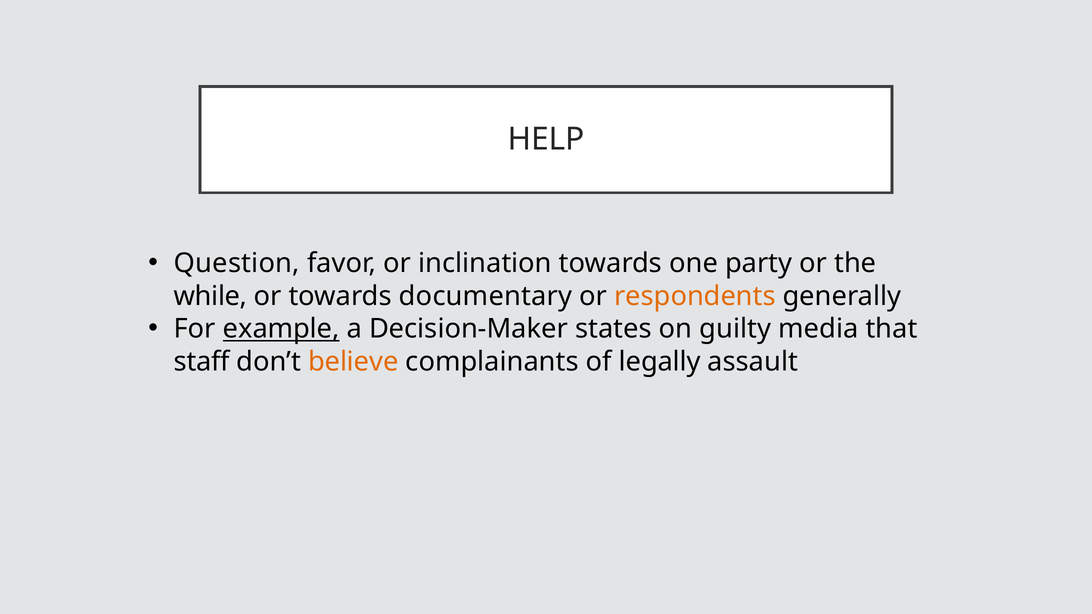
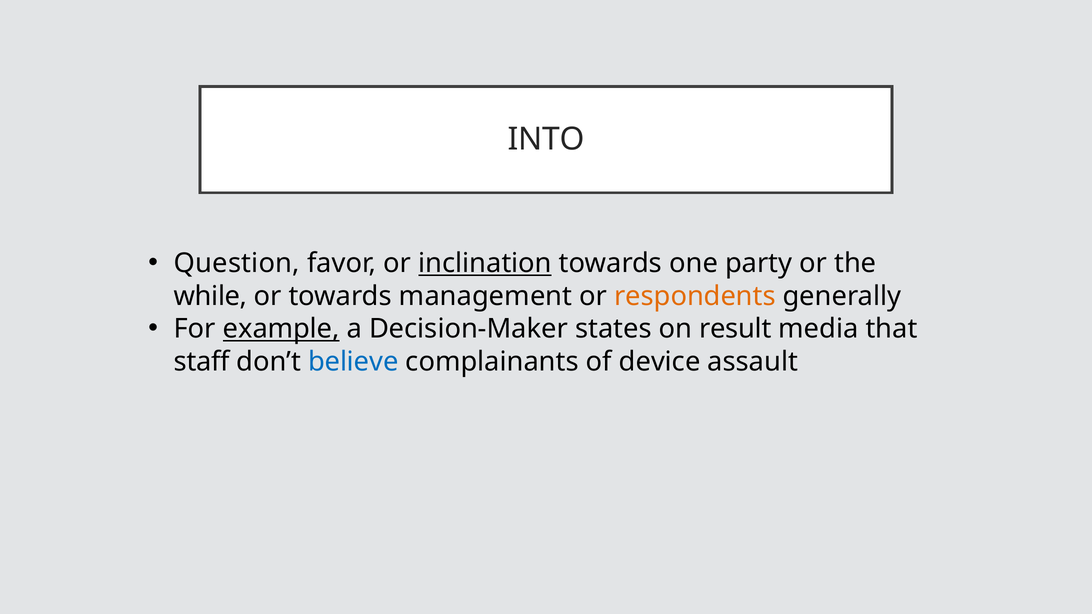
HELP: HELP -> INTO (546, 139)
inclination underline: none -> present (485, 264)
documentary: documentary -> management (486, 296)
guilty: guilty -> result (735, 329)
believe colour: orange -> blue (353, 362)
legally: legally -> device (660, 362)
